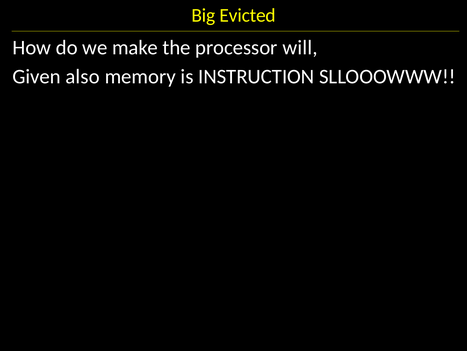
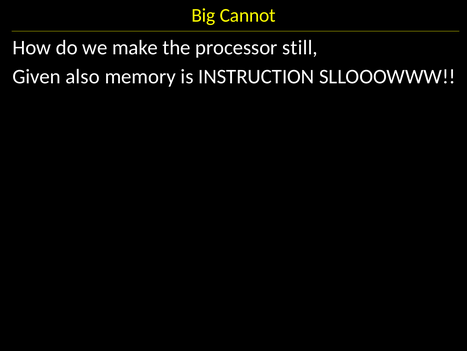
Evicted: Evicted -> Cannot (248, 15)
will: will -> still (300, 47)
